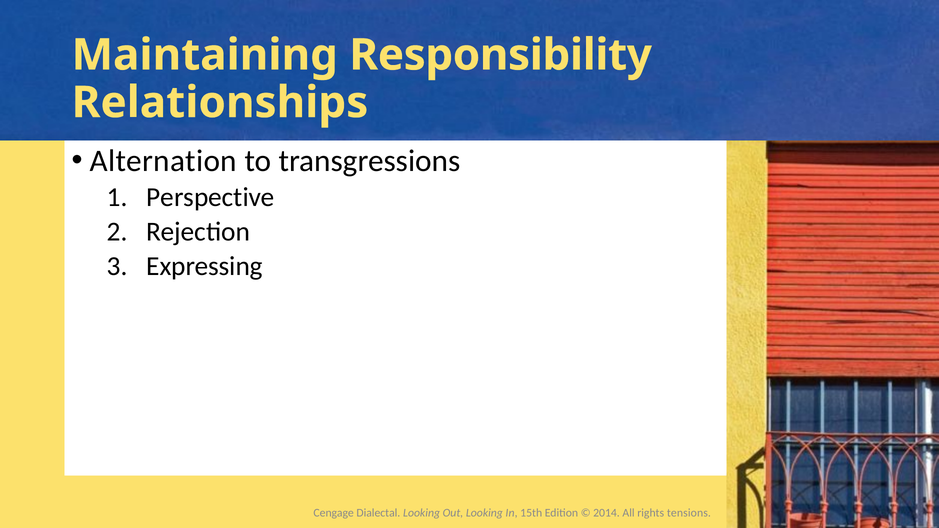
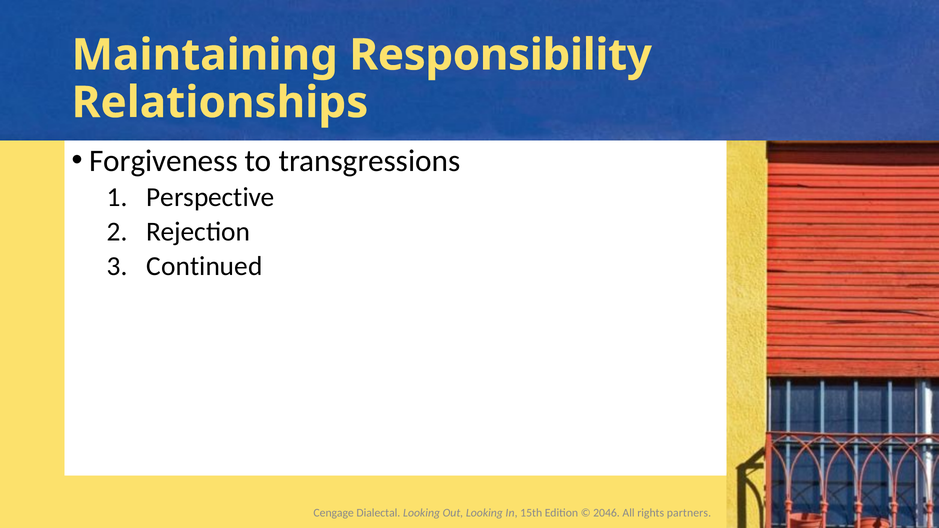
Alternation: Alternation -> Forgiveness (163, 161)
Expressing: Expressing -> Continued (204, 266)
2014: 2014 -> 2046 (606, 513)
tensions: tensions -> partners (689, 513)
